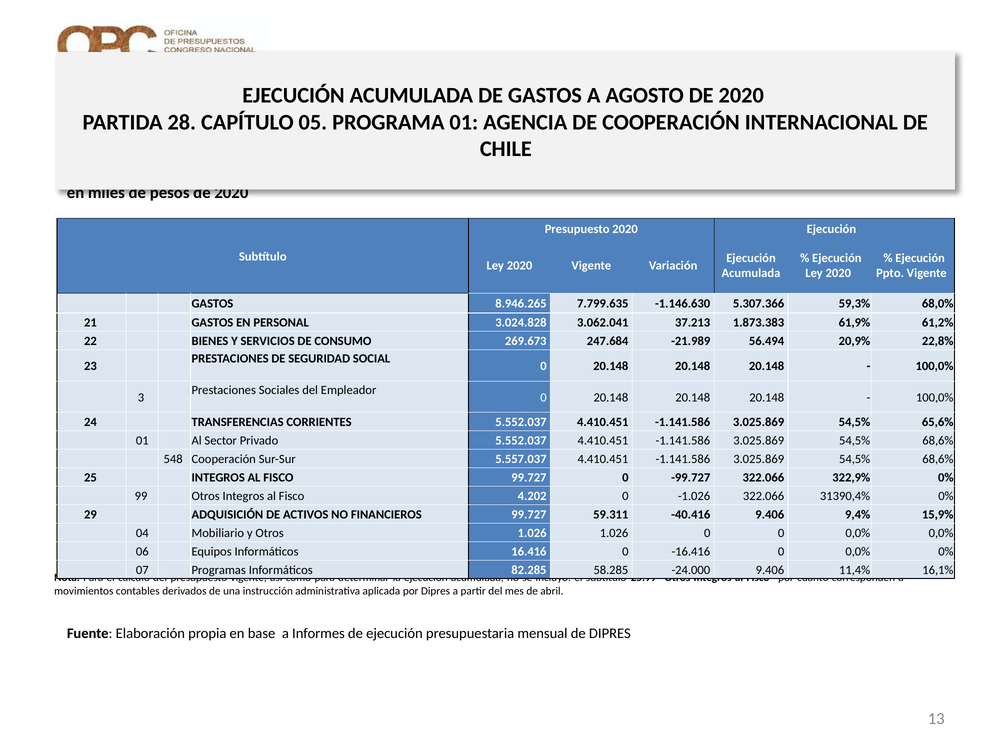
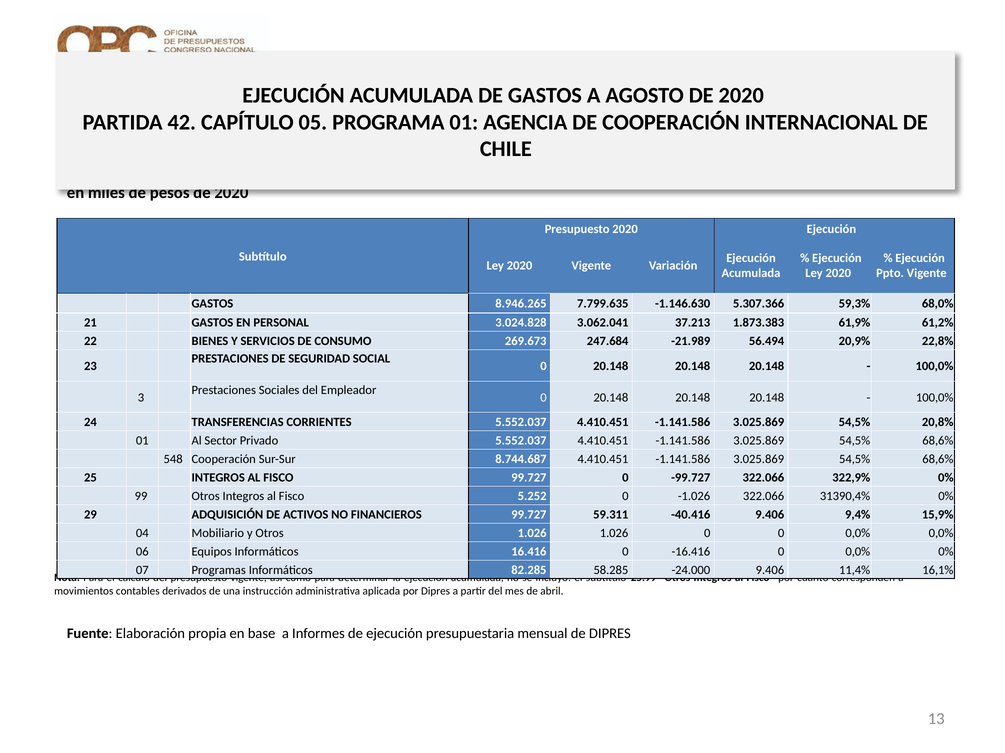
28: 28 -> 42 (182, 122)
65,6%: 65,6% -> 20,8% (938, 423)
5.557.037: 5.557.037 -> 8.744.687 (521, 460)
4.202: 4.202 -> 5.252 (532, 497)
